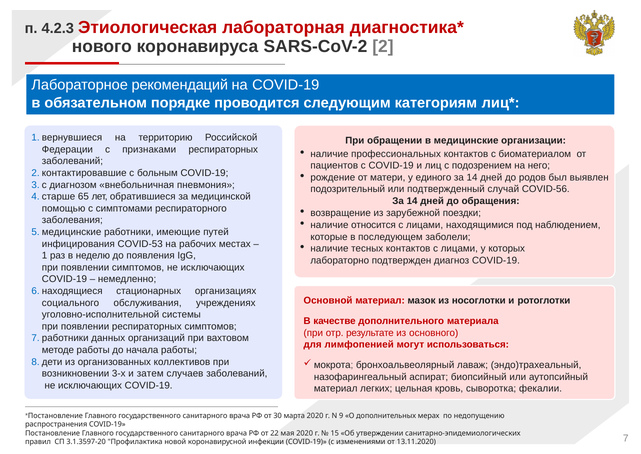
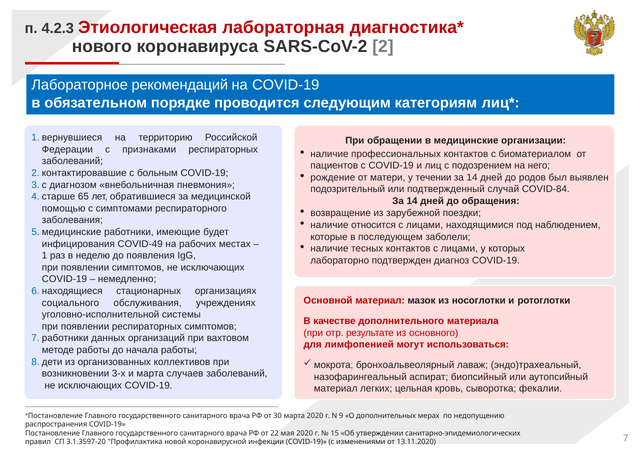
единого: единого -> течении (434, 177)
COVID-56: COVID-56 -> COVID-84 (546, 189)
путей: путей -> будет (216, 232)
COVID-53: COVID-53 -> COVID-49 (140, 244)
и затем: затем -> марта (150, 373)
